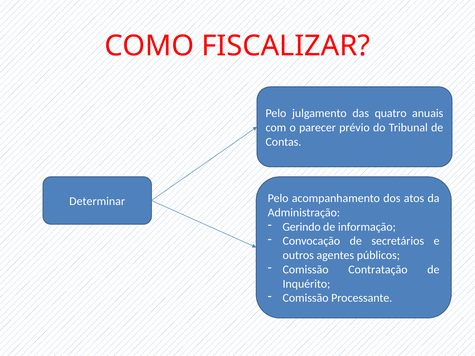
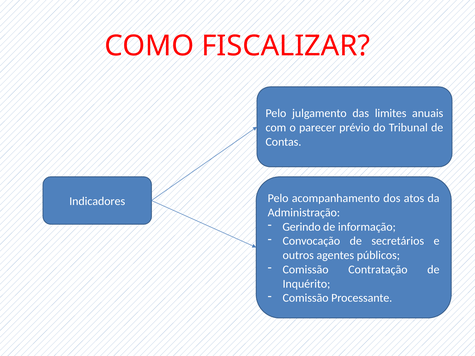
quatro: quatro -> limites (391, 113)
Determinar: Determinar -> Indicadores (97, 201)
